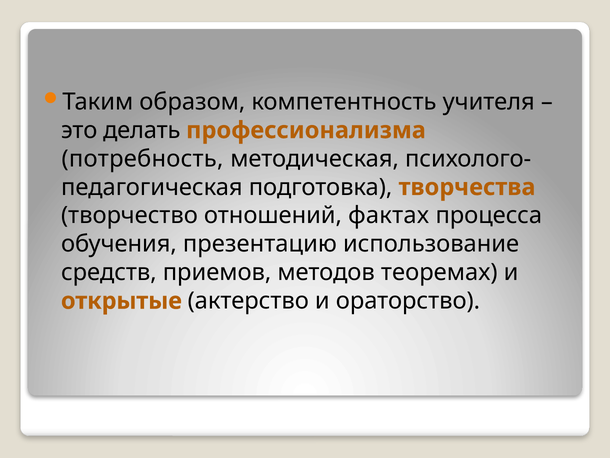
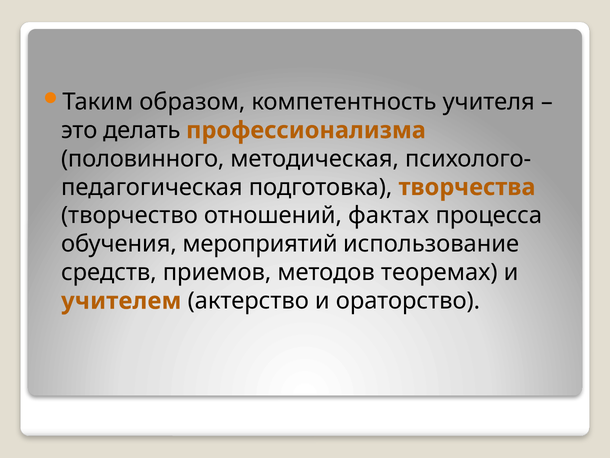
потребность: потребность -> половинного (143, 159)
презентацию: презентацию -> мероприятий (260, 244)
открытые: открытые -> учителем (121, 301)
